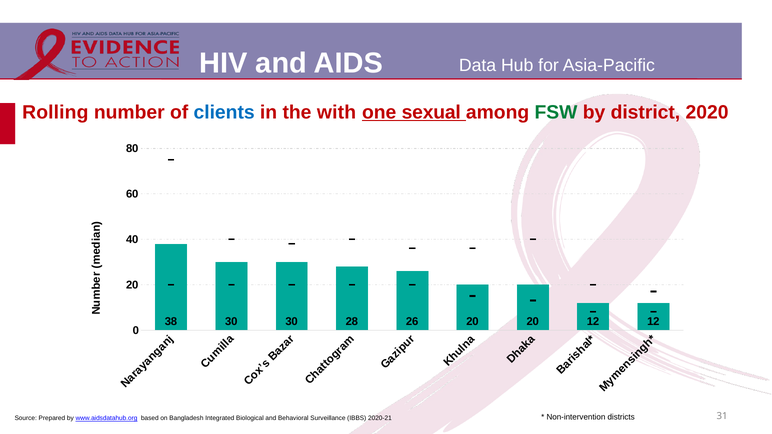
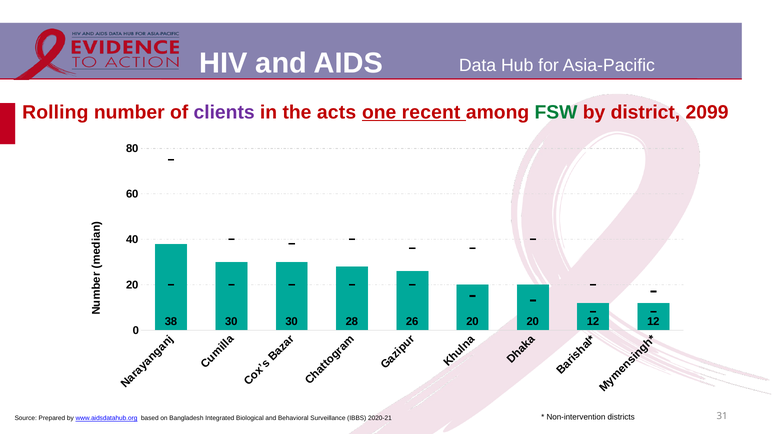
clients colour: blue -> purple (224, 112)
with: with -> acts (337, 112)
sexual: sexual -> recent (431, 112)
2020: 2020 -> 2099 (707, 112)
